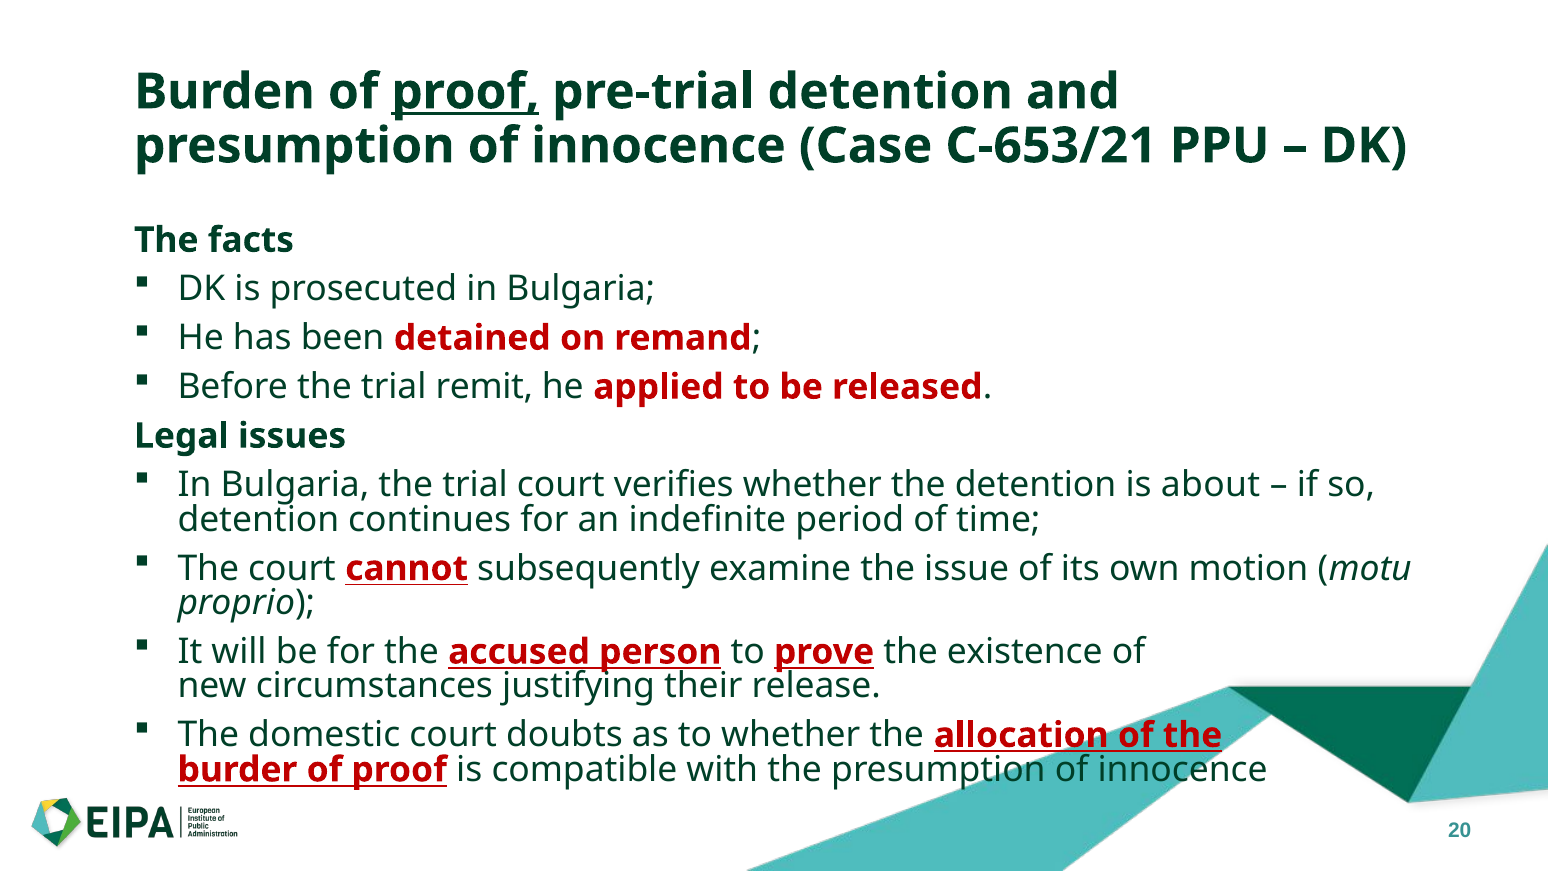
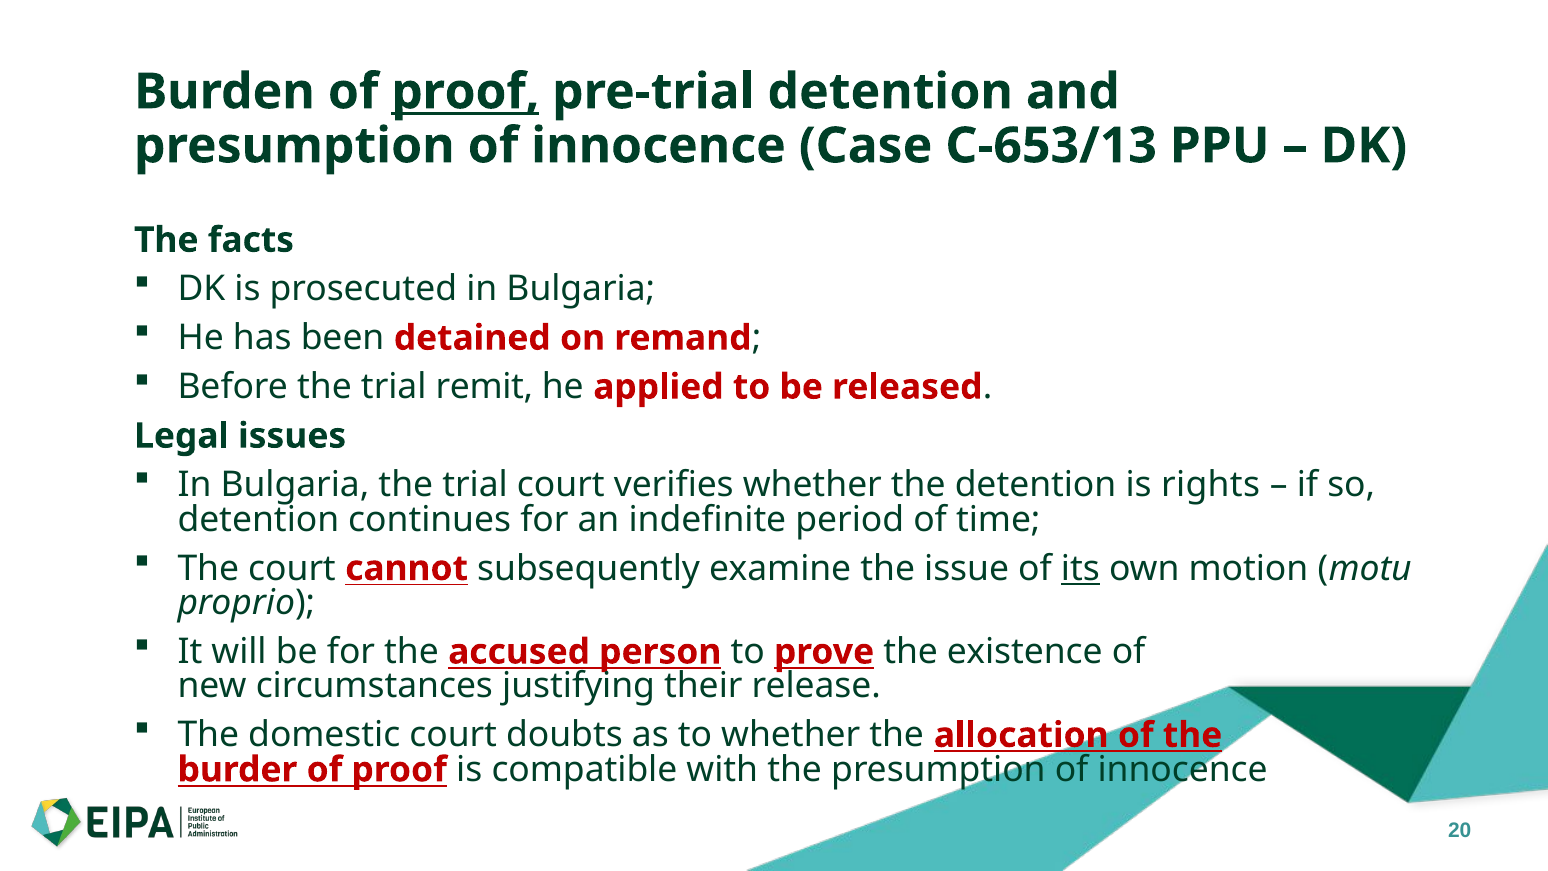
C-653/21: C-653/21 -> C-653/13 (1051, 146)
about: about -> rights (1211, 485)
its underline: none -> present (1080, 568)
